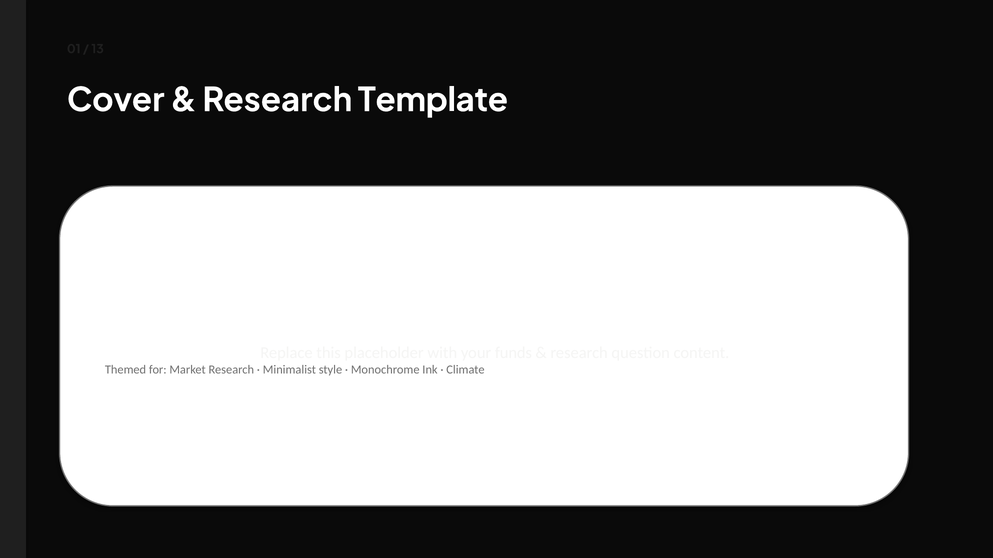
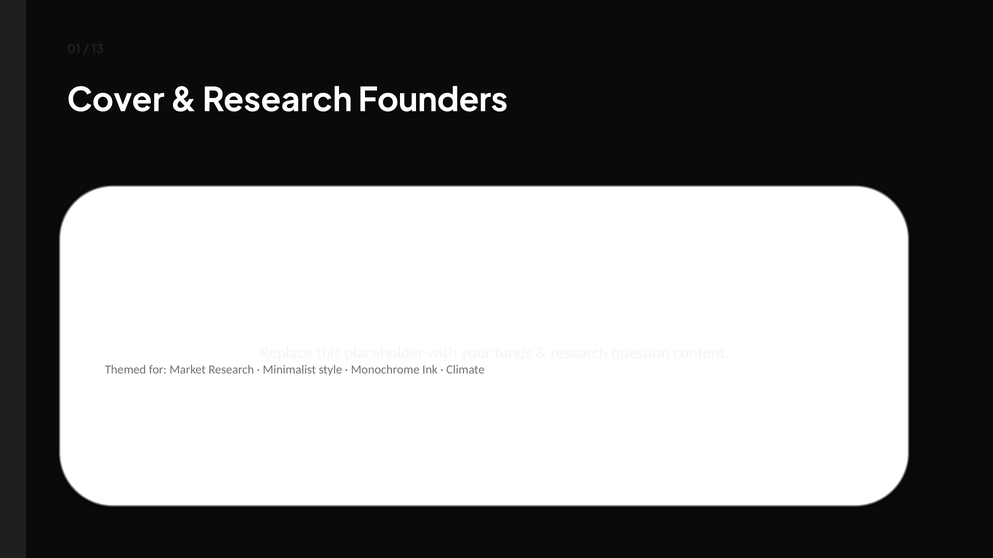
Template: Template -> Founders (433, 100)
